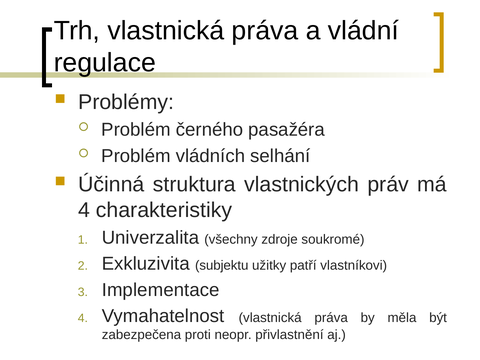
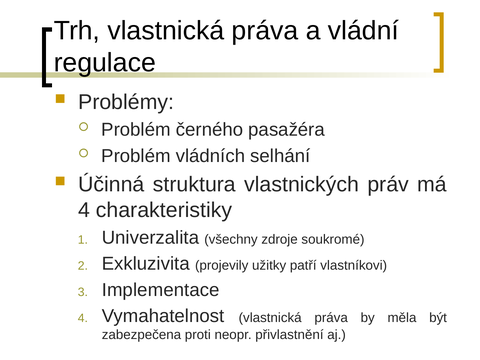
subjektu: subjektu -> projevily (222, 265)
